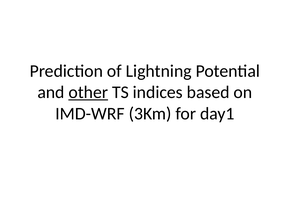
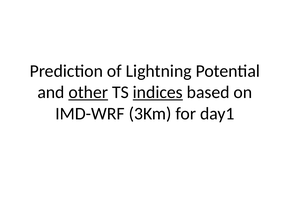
indices underline: none -> present (158, 92)
